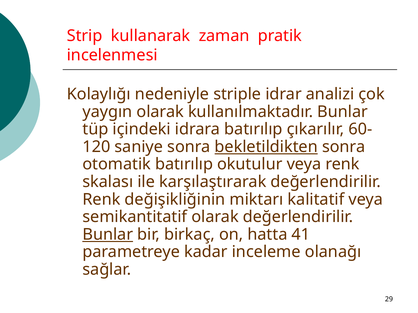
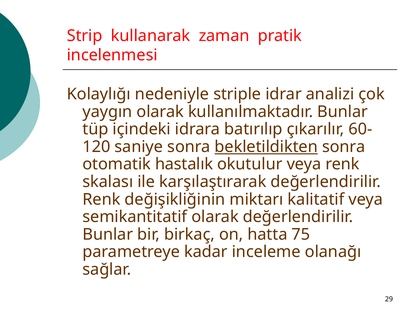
otomatik batırılıp: batırılıp -> hastalık (184, 165)
Bunlar underline: present -> none (108, 235)
41: 41 -> 75 (301, 235)
